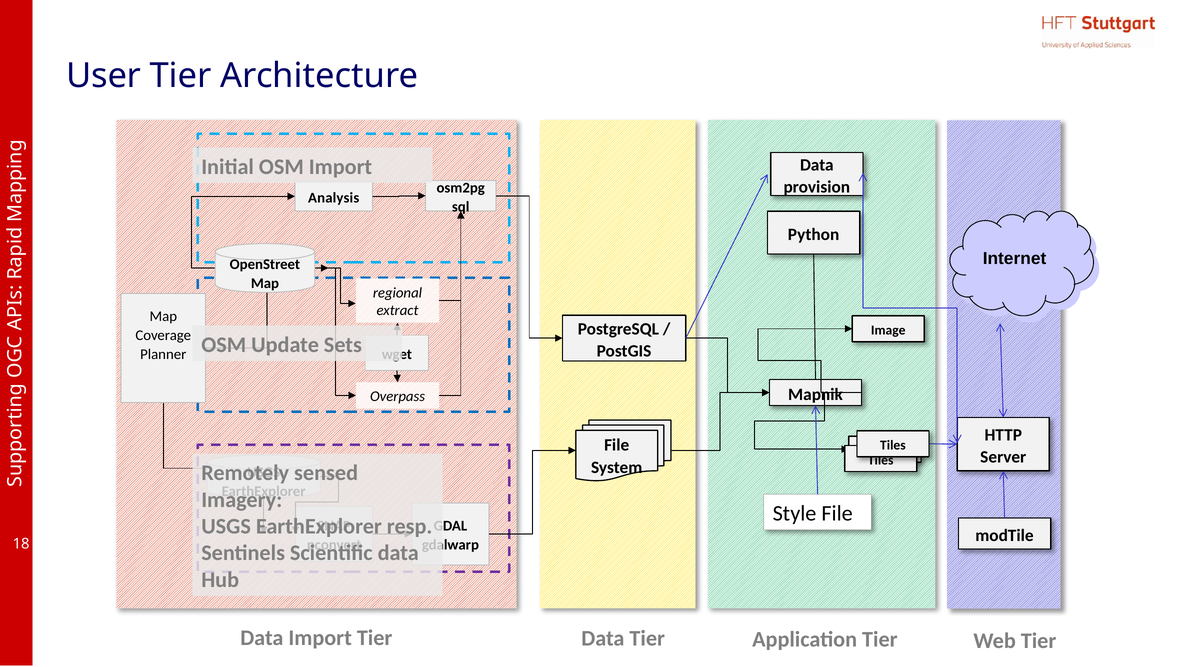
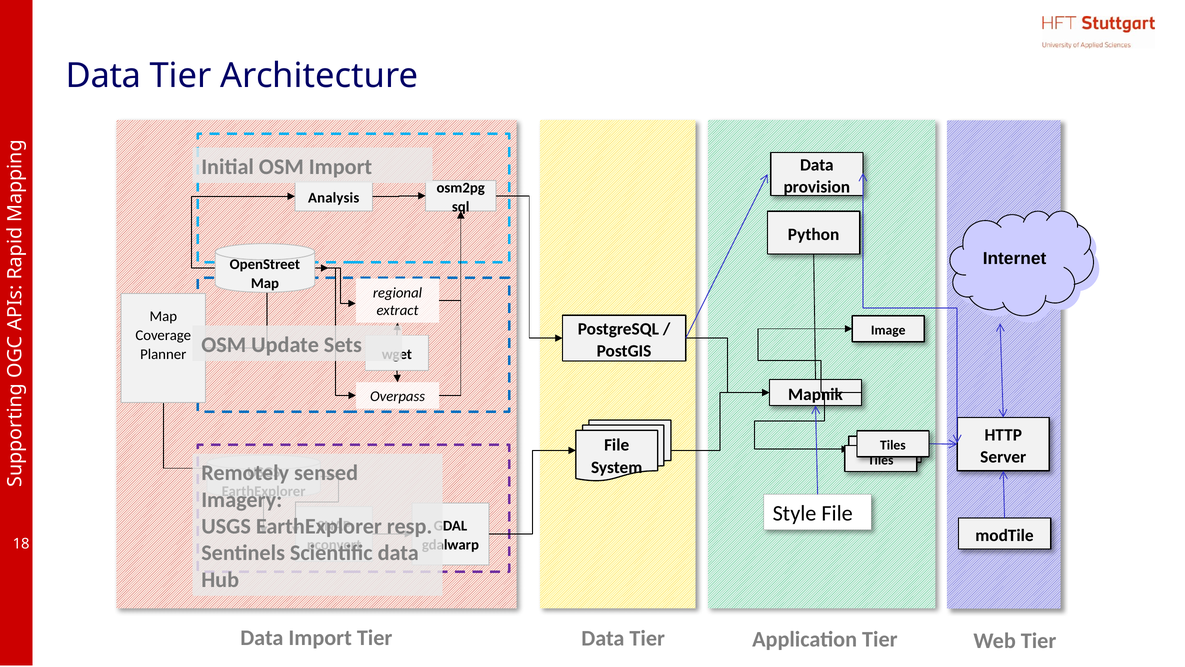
User: User -> Data (104, 76)
